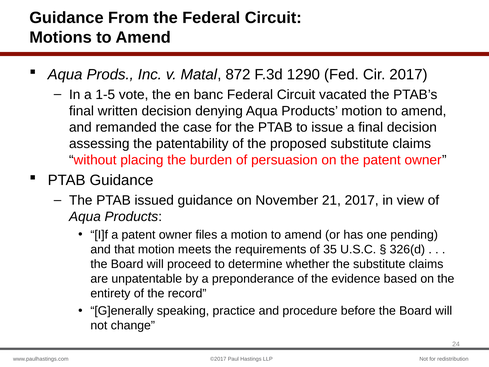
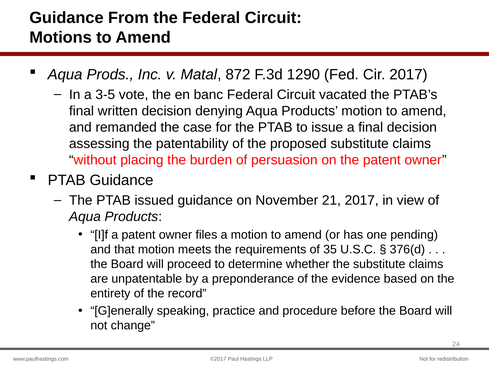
1-5: 1-5 -> 3-5 (105, 95)
326(d: 326(d -> 376(d (407, 249)
